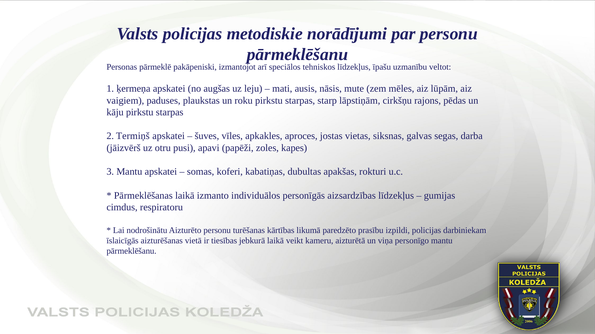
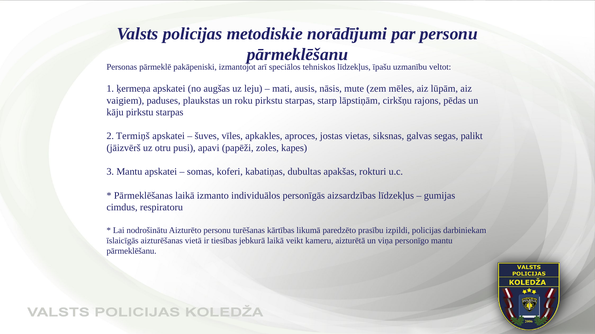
darba: darba -> palikt (472, 136)
